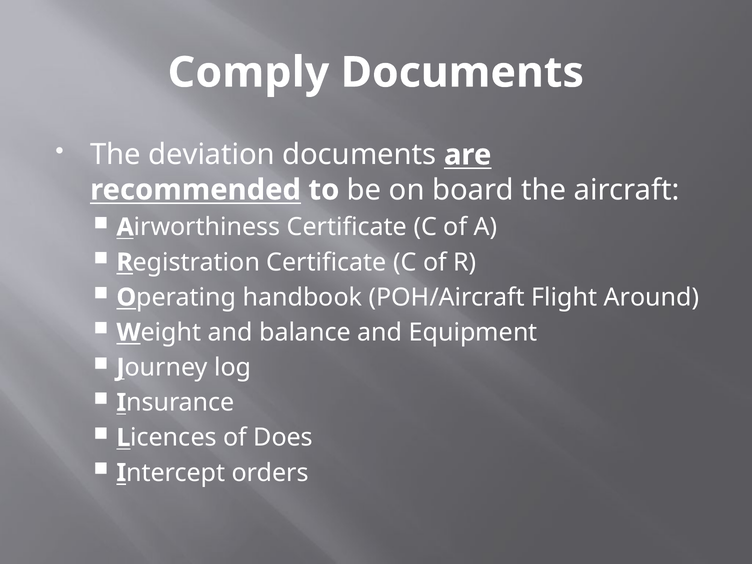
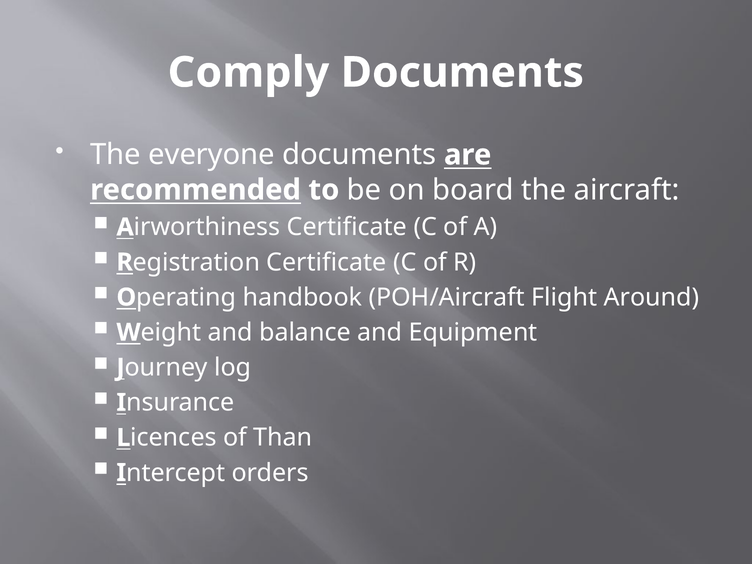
deviation: deviation -> everyone (212, 155)
Does: Does -> Than (283, 438)
